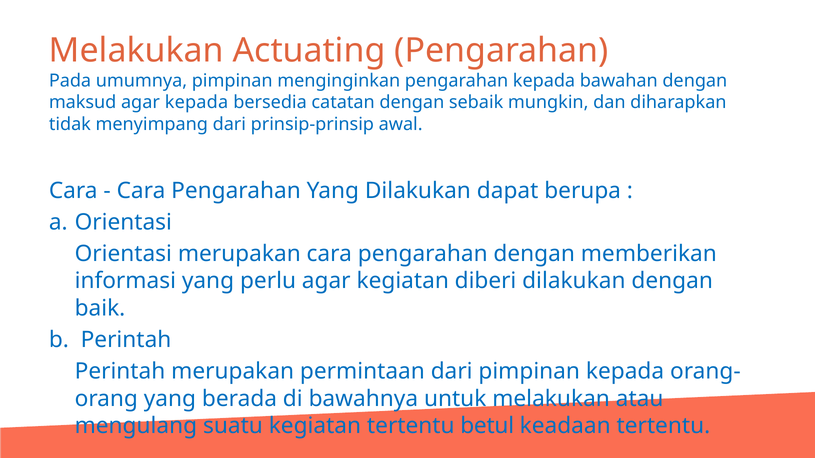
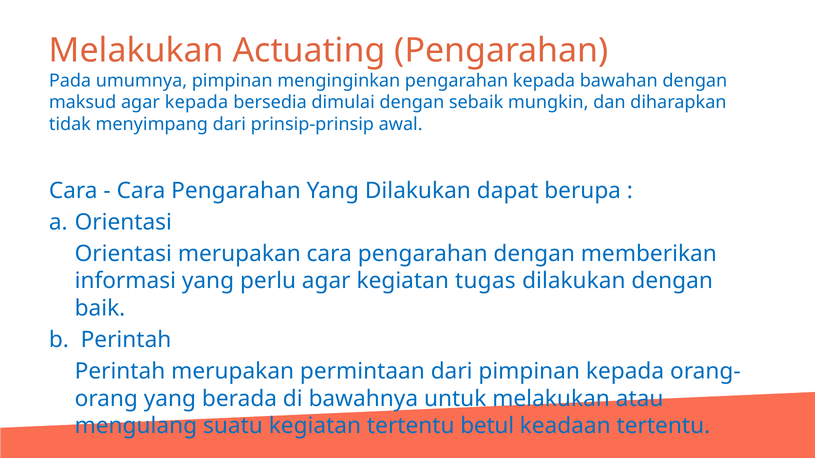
catatan: catatan -> dimulai (343, 103)
diberi: diberi -> tugas (485, 281)
